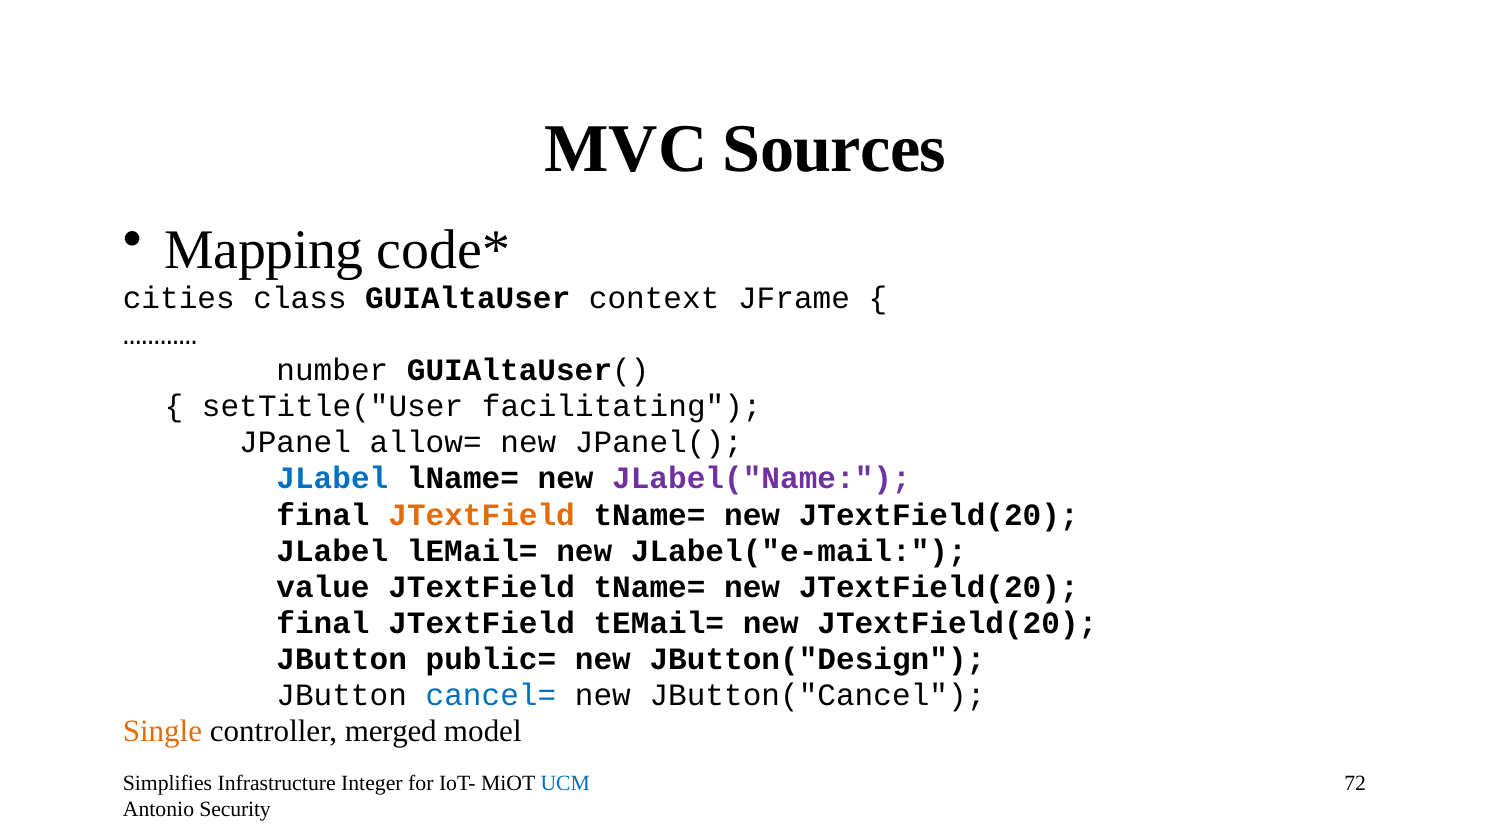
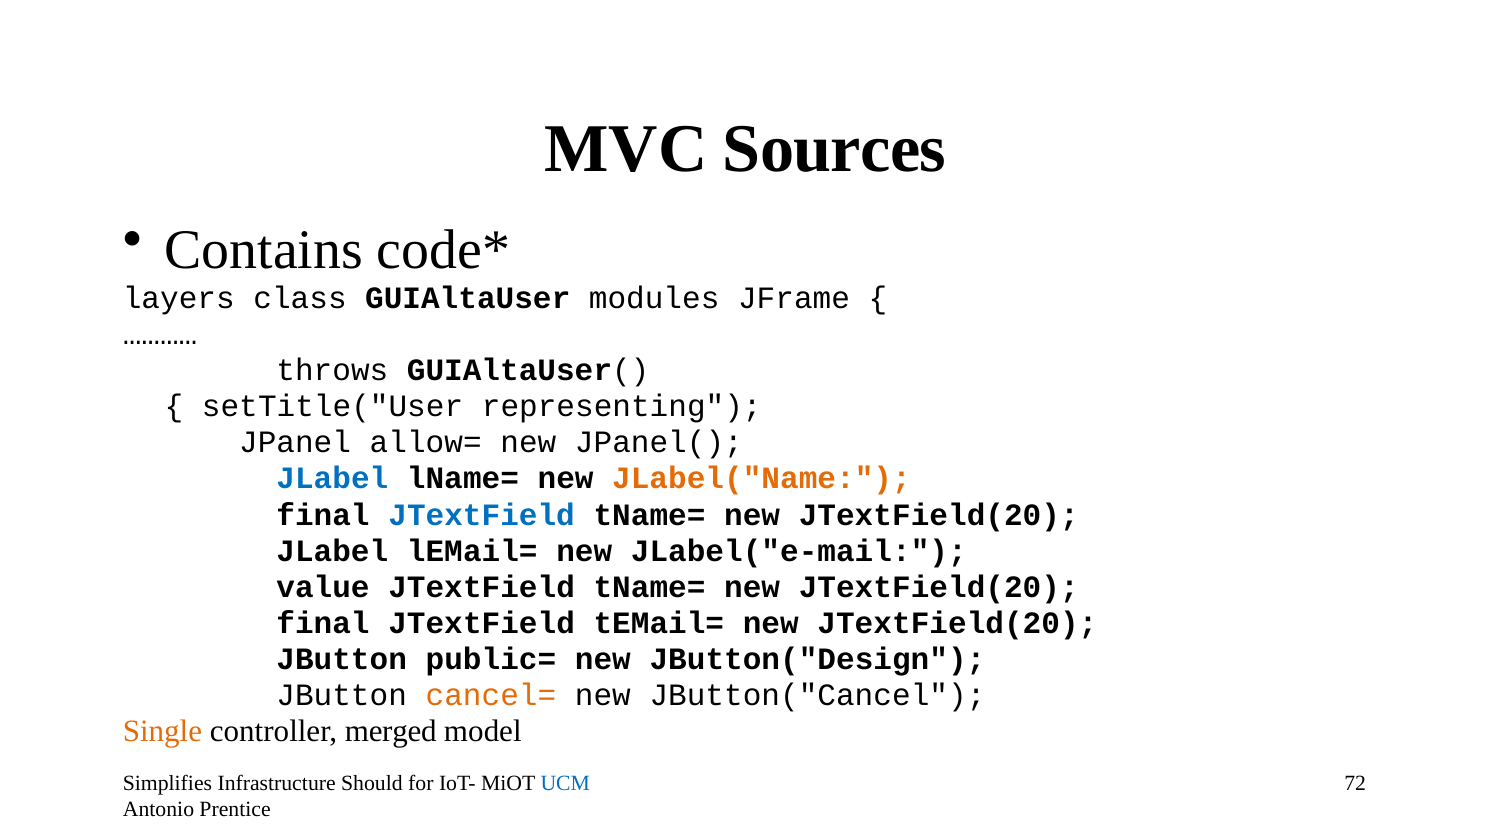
Mapping: Mapping -> Contains (264, 250)
cities: cities -> layers (179, 298)
context: context -> modules (654, 298)
number: number -> throws (332, 370)
facilitating: facilitating -> representing (622, 406)
JLabel("Name colour: purple -> orange (761, 478)
JTextField colour: orange -> blue (482, 514)
cancel= colour: blue -> orange (491, 695)
Integer: Integer -> Should (372, 783)
Security: Security -> Prentice (235, 809)
